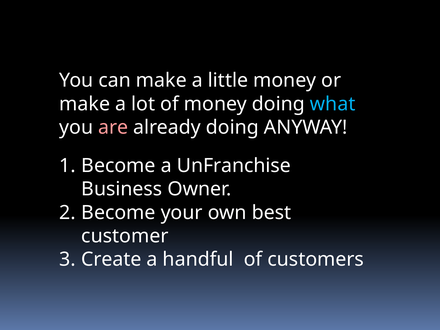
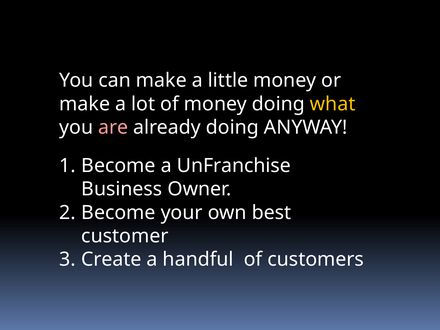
what colour: light blue -> yellow (333, 104)
